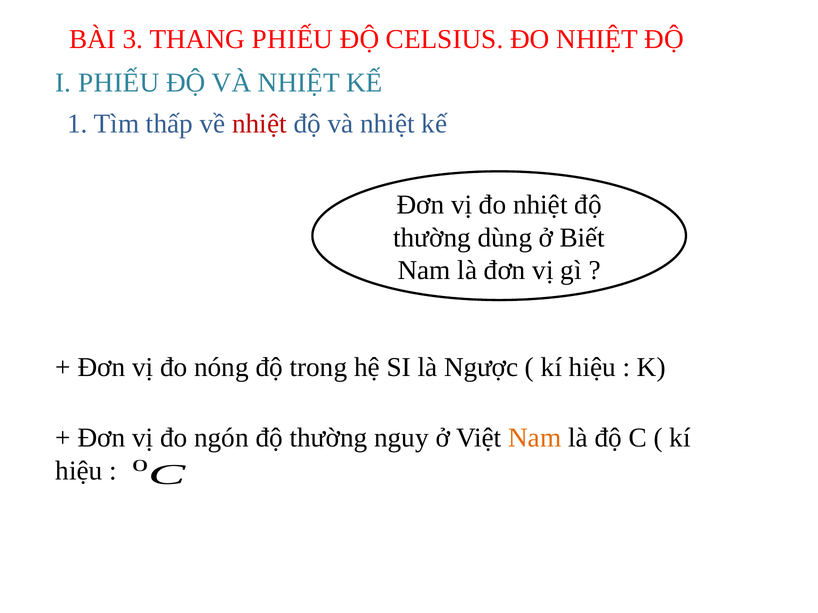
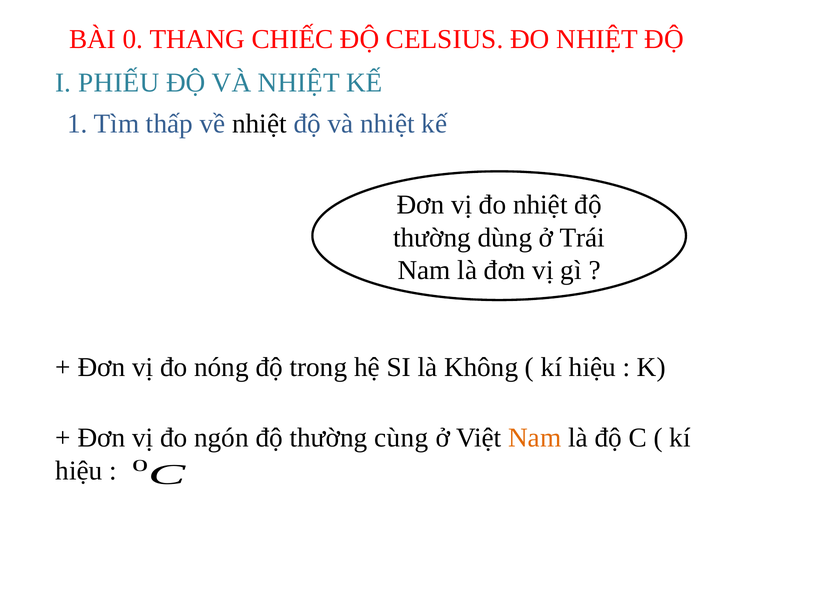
BÀI 3: 3 -> 0 (133, 39)
THANG PHIẾU: PHIẾU -> CHIẾC (293, 39)
nhiệt colour: red -> black (259, 124)
Biết: Biết -> Trái (582, 238)
Ngược: Ngược -> Không (481, 368)
nguy: nguy -> cùng (401, 438)
